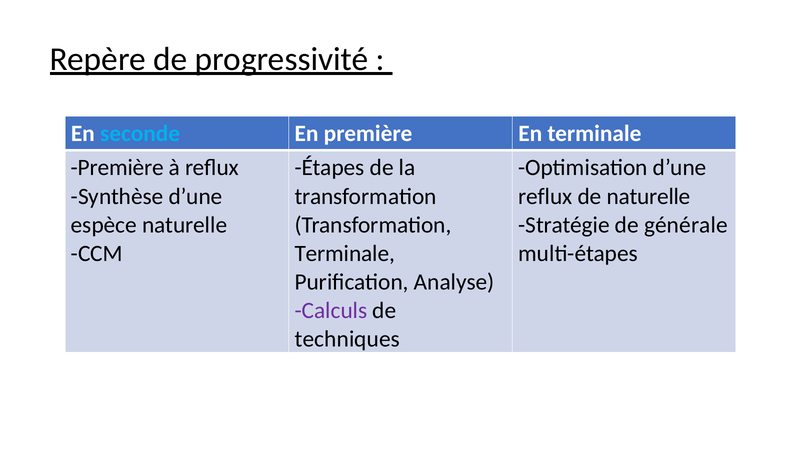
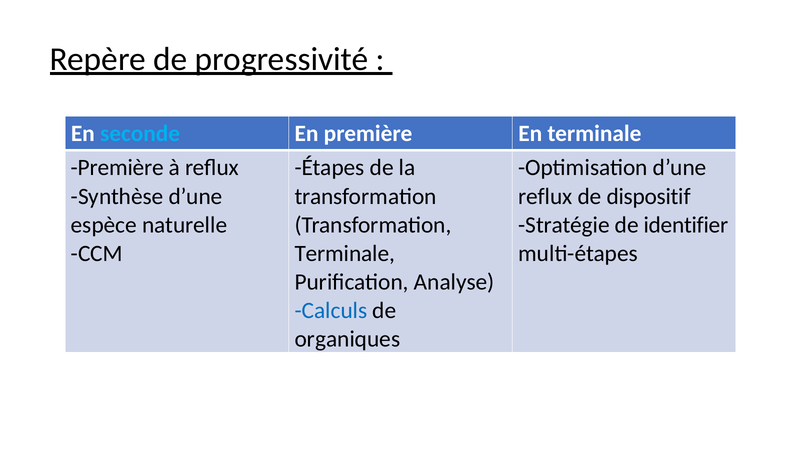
de naturelle: naturelle -> dispositif (649, 197)
générale: générale -> identifier (686, 225)
Calculs colour: purple -> blue (331, 311)
techniques: techniques -> organiques (347, 339)
